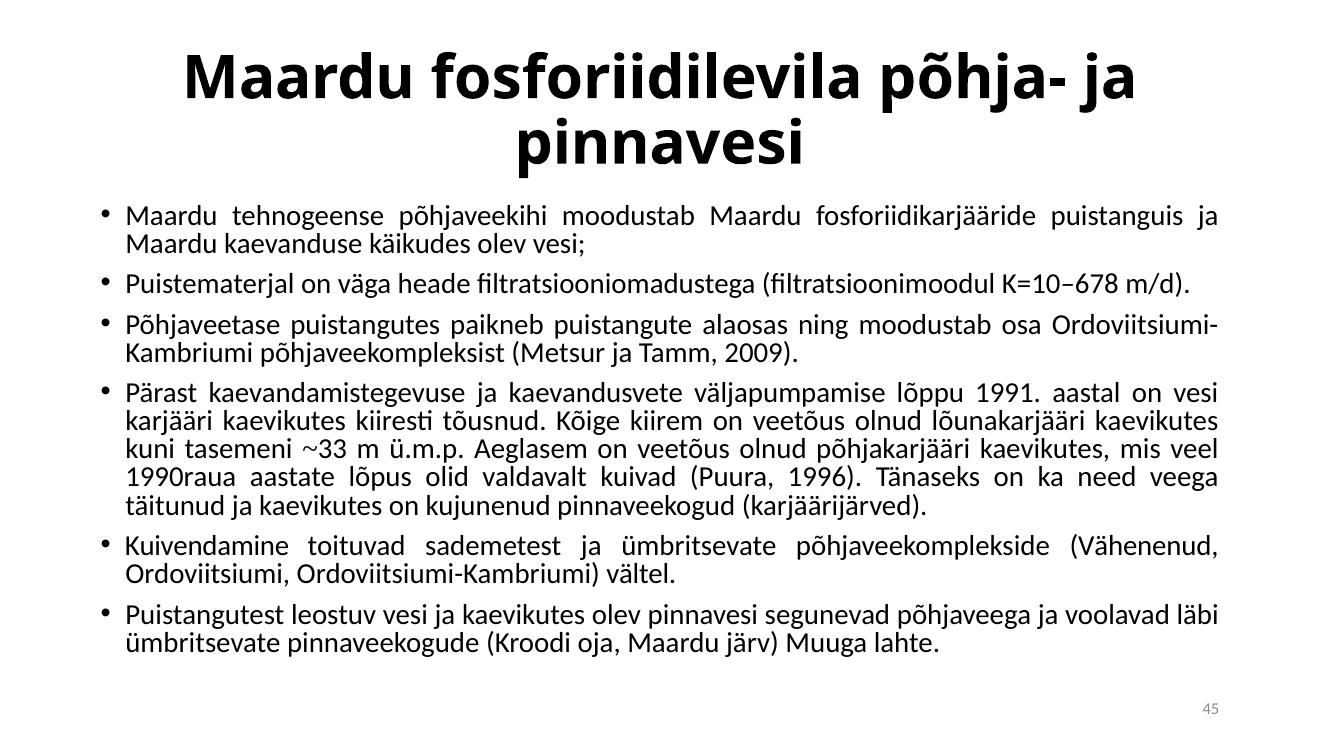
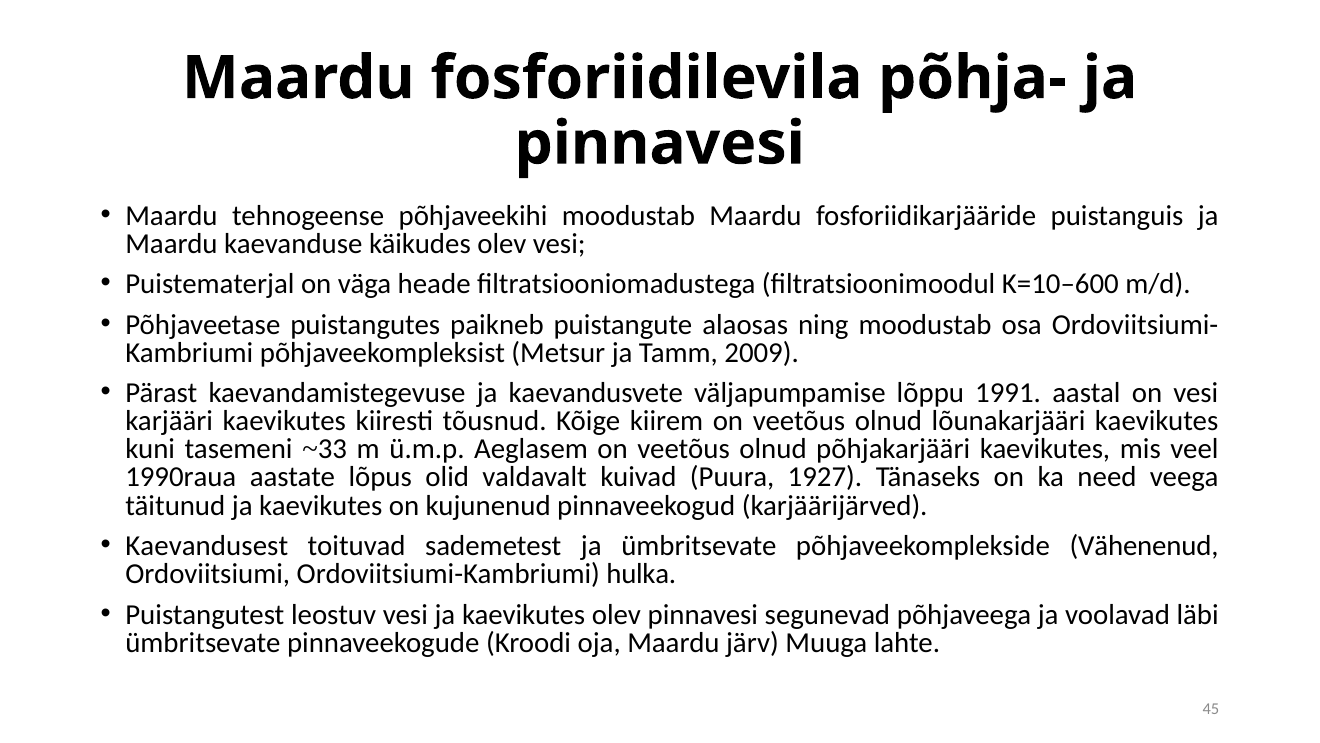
K=10–678: K=10–678 -> K=10–600 (1060, 284)
1996: 1996 -> 1927 (825, 477)
Kuivendamine: Kuivendamine -> Kaevandusest (207, 546)
vältel: vältel -> hulka (641, 574)
